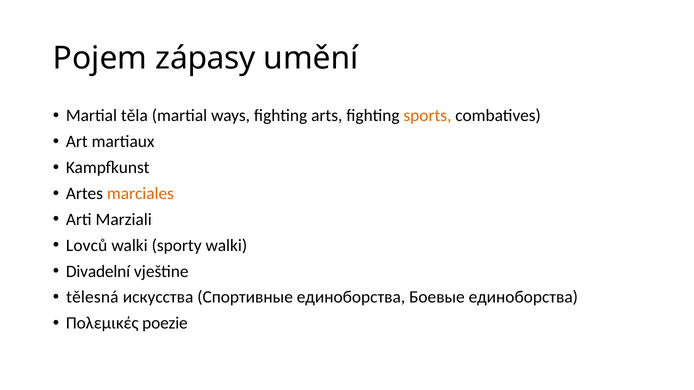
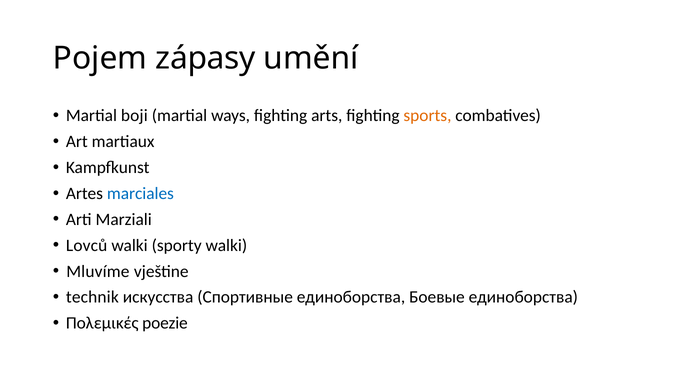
těla: těla -> boji (134, 116)
marciales colour: orange -> blue (140, 194)
Divadelní: Divadelní -> Mluvíme (98, 272)
tělesná: tělesná -> technik (92, 298)
